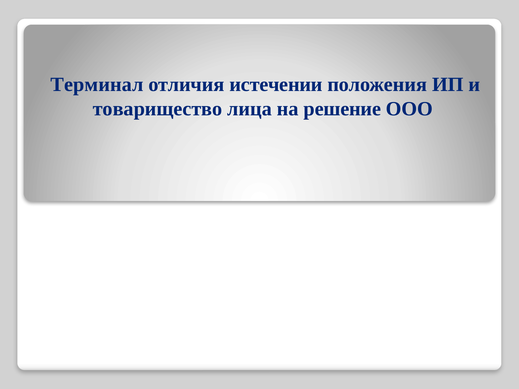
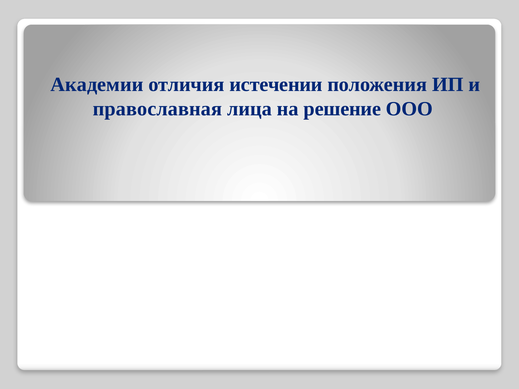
Терминал: Терминал -> Академии (97, 85)
товарищество: товарищество -> православная (157, 109)
